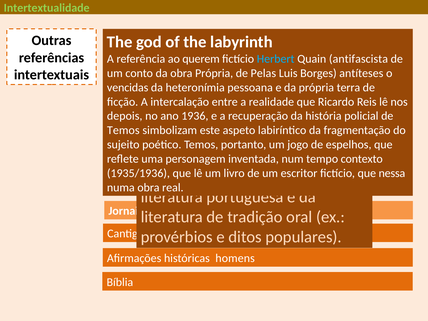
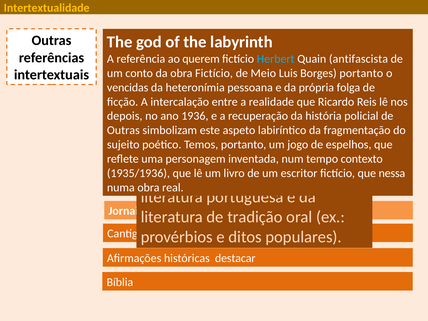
Intertextualidade colour: light green -> yellow (47, 8)
obra Própria: Própria -> Fictício (214, 73)
Pelas: Pelas -> Meio (263, 73)
Borges antíteses: antíteses -> portanto (361, 73)
terra: terra -> folga (348, 88)
Temos: Temos -> Outras (123, 130)
homens: homens -> destacar (235, 258)
